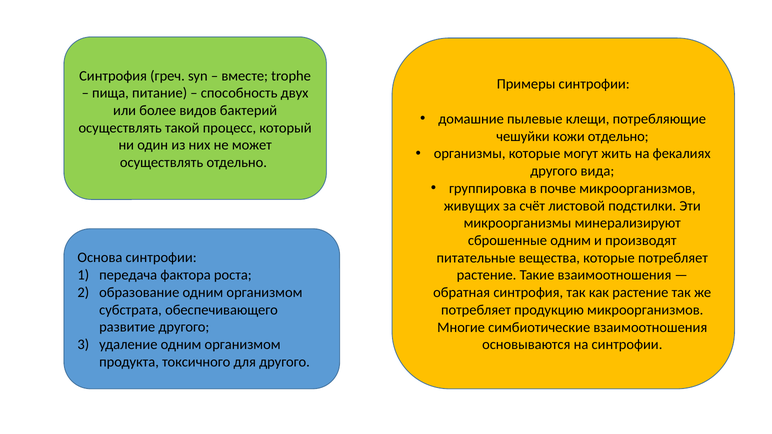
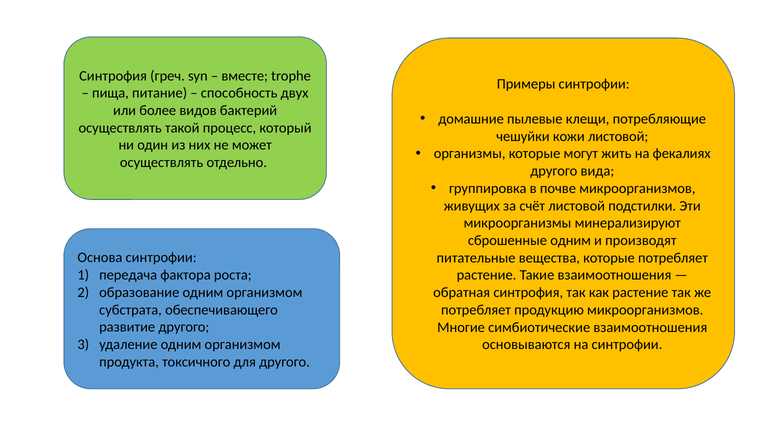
кожи отдельно: отдельно -> листовой (618, 136)
